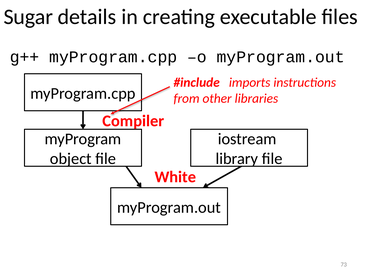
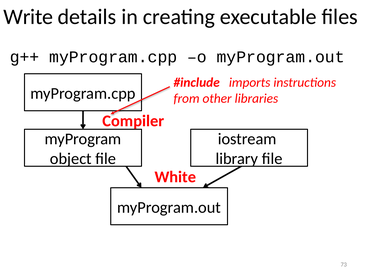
Sugar: Sugar -> Write (28, 17)
